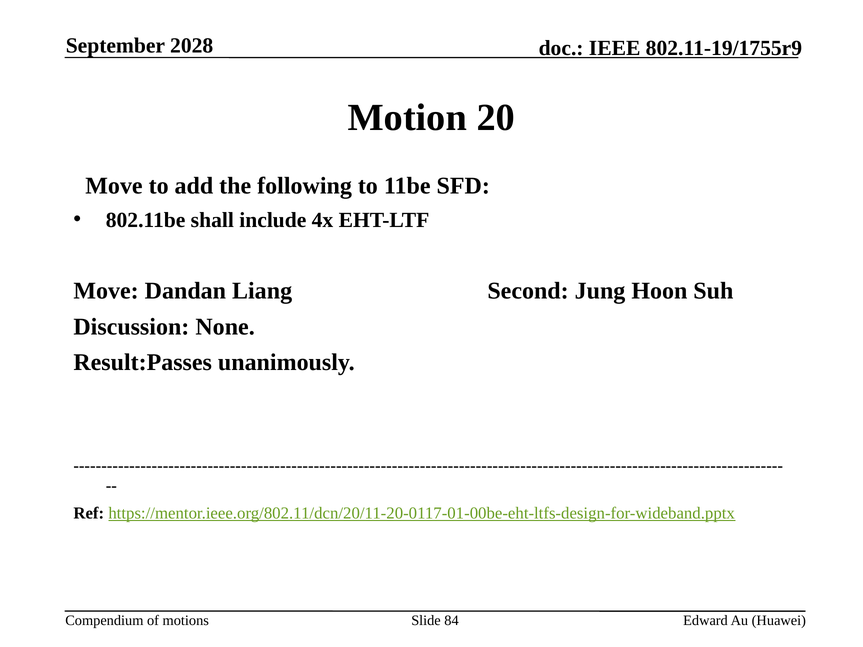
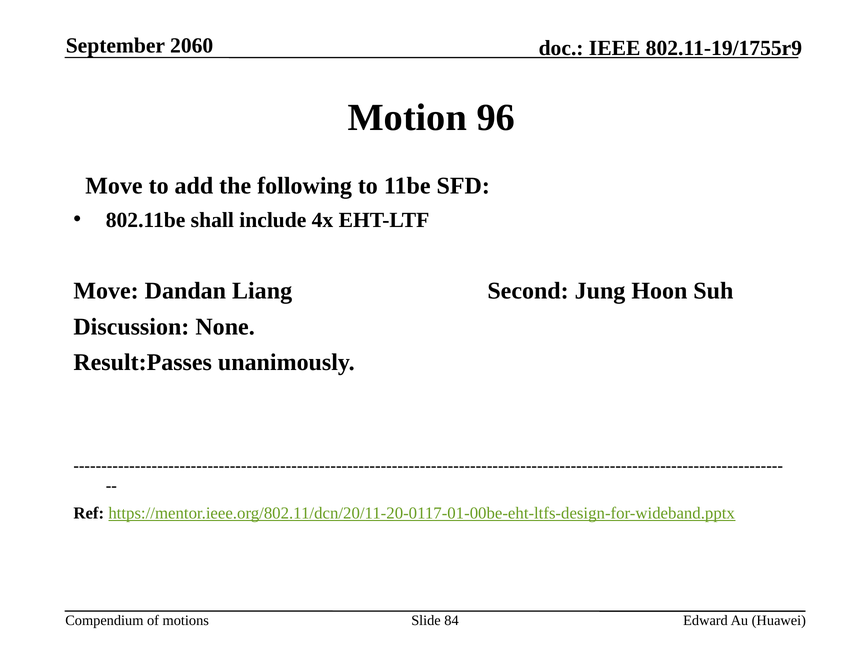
2028: 2028 -> 2060 (192, 46)
20: 20 -> 96 (496, 118)
